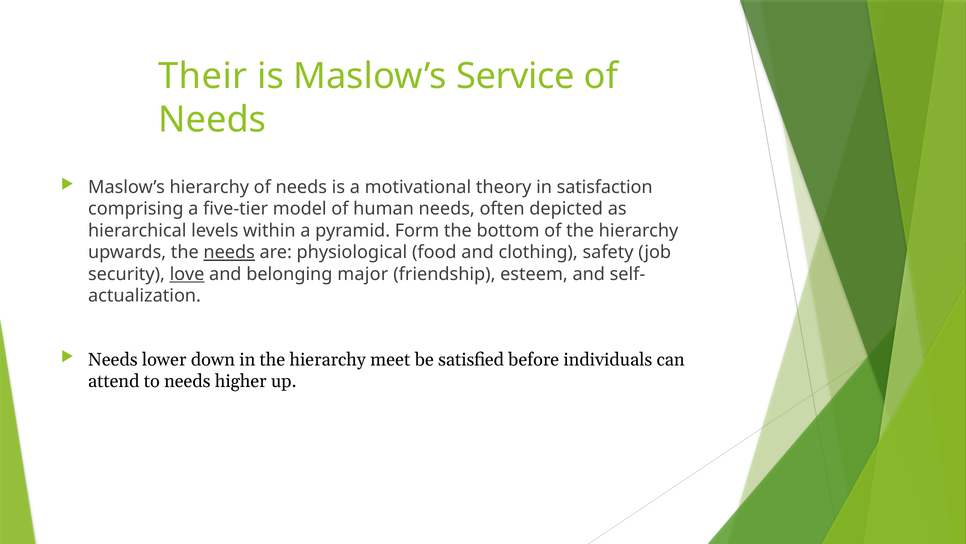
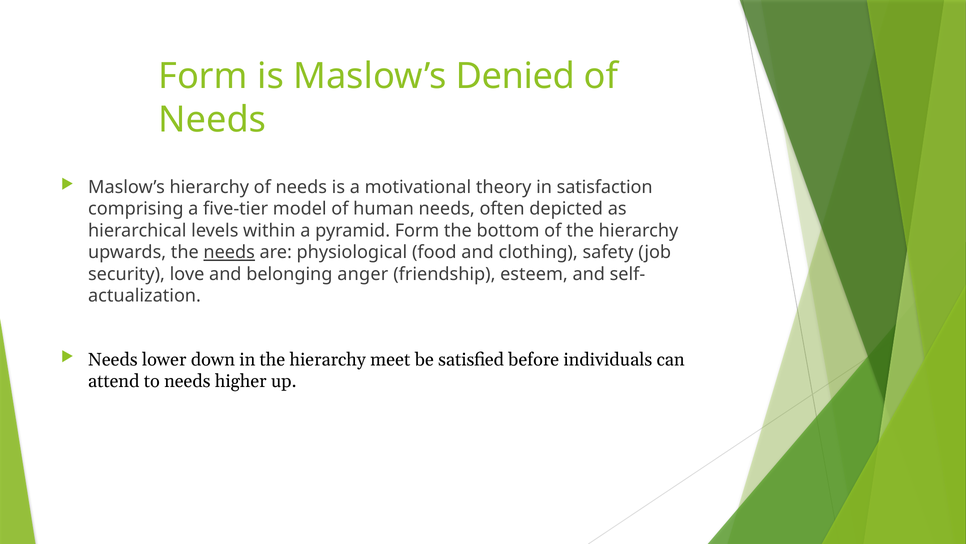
Their: Their -> Form (203, 76)
Service: Service -> Denied (516, 76)
love underline: present -> none (187, 274)
major: major -> anger (363, 274)
